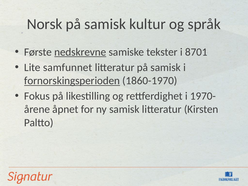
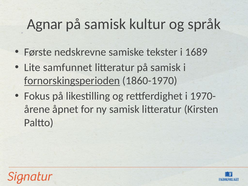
Norsk: Norsk -> Agnar (45, 24)
nedskrevne underline: present -> none (80, 52)
8701: 8701 -> 1689 (196, 52)
